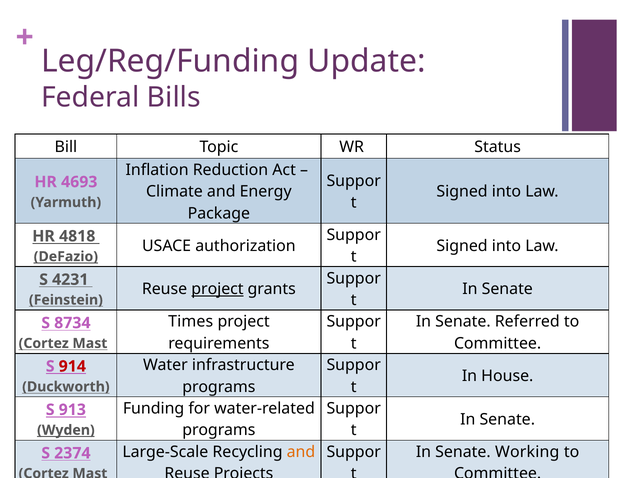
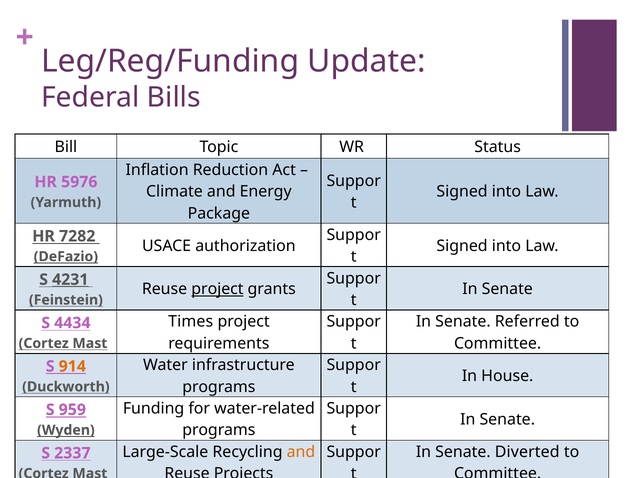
4693: 4693 -> 5976 (79, 182)
4818: 4818 -> 7282 (77, 236)
4231 underline: none -> present (70, 279)
8734: 8734 -> 4434 (72, 323)
914 colour: red -> orange (72, 366)
913: 913 -> 959 (72, 410)
Working: Working -> Diverted (527, 452)
2374: 2374 -> 2337 (72, 453)
